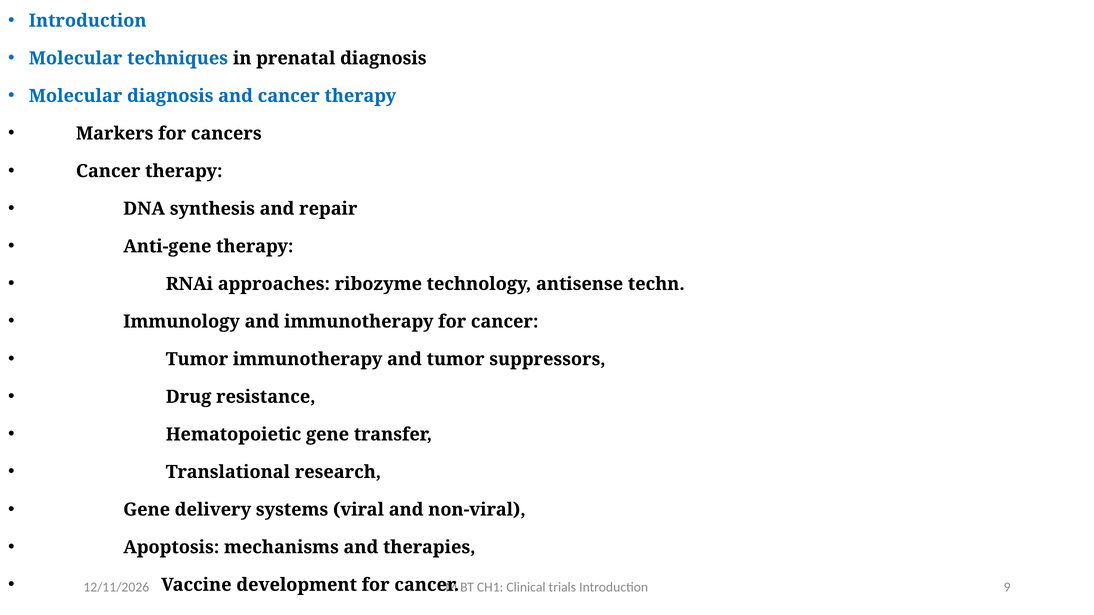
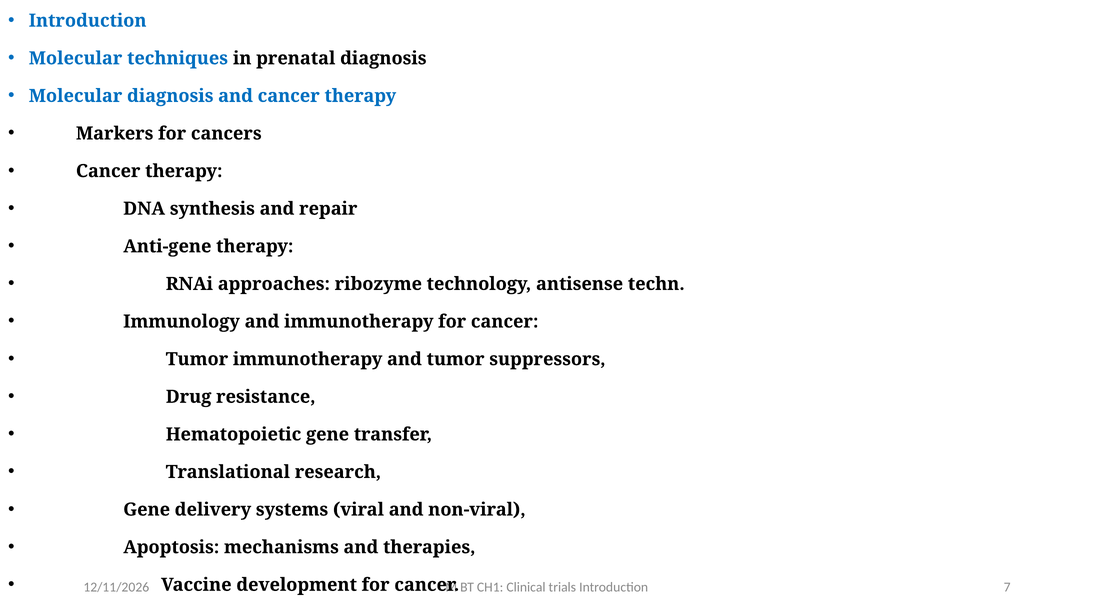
9: 9 -> 7 (1007, 588)
